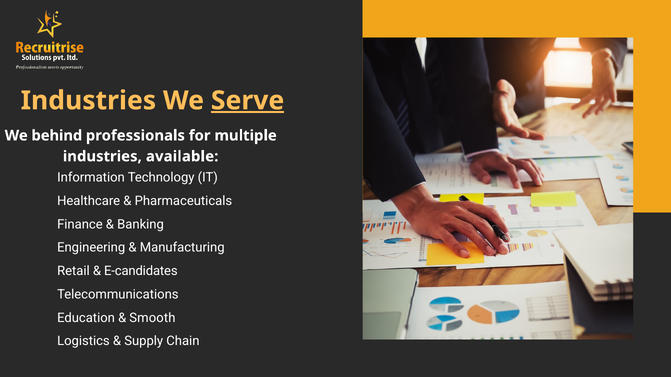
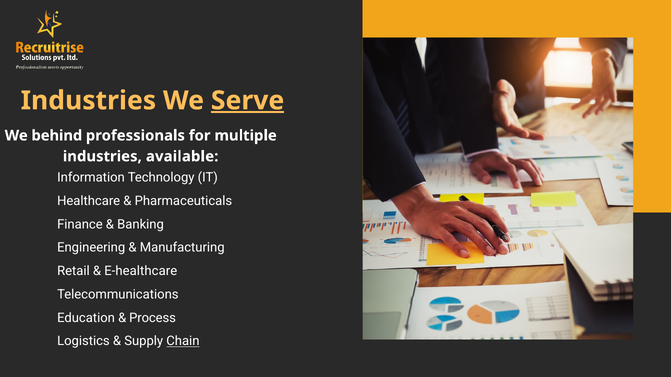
E-candidates: E-candidates -> E-healthcare (141, 271)
Smooth: Smooth -> Process (153, 318)
Chain underline: none -> present (183, 341)
